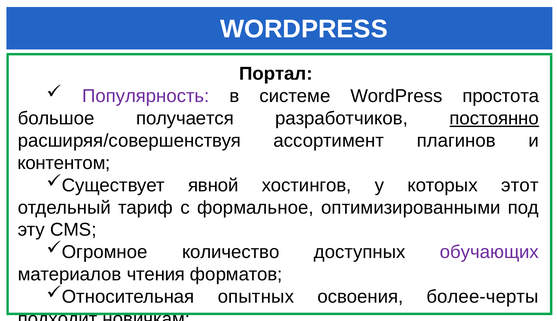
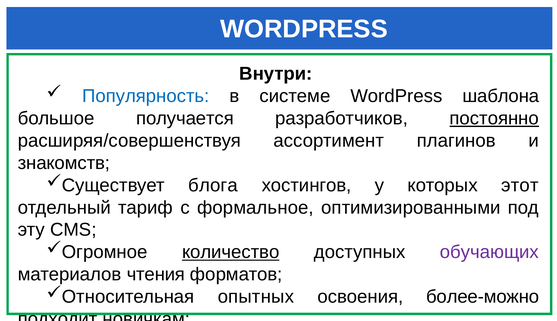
Портал: Портал -> Внутри (276, 74)
Популярность colour: purple -> blue (146, 96)
простота: простота -> шаблона (501, 96)
контентом: контентом -> знакомств (64, 163)
явной: явной -> блога (213, 185)
количество underline: none -> present (231, 252)
более-черты: более-черты -> более-можно (483, 297)
